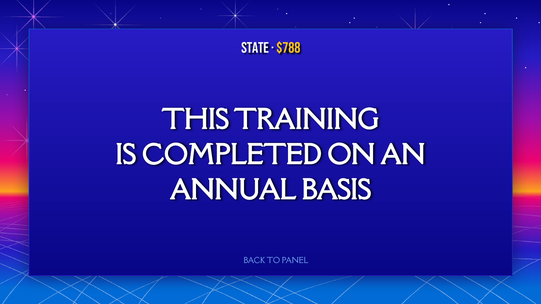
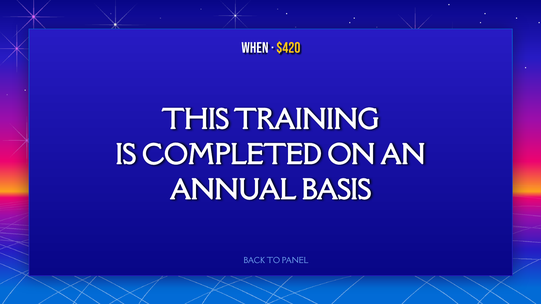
STATE: STATE -> WHEN (255, 48)
$788: $788 -> $420 (288, 48)
